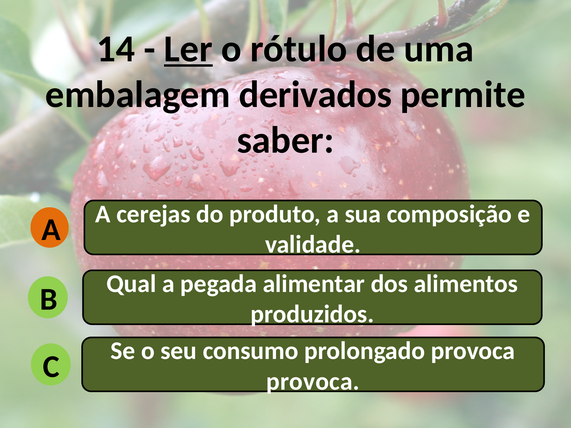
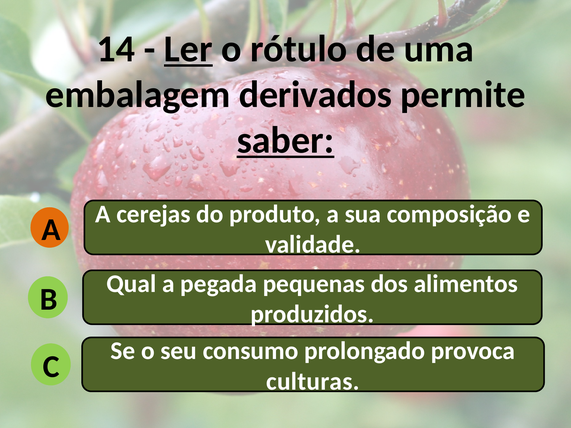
saber underline: none -> present (285, 140)
alimentar: alimentar -> pequenas (314, 284)
provoca: provoca -> culturas (313, 382)
